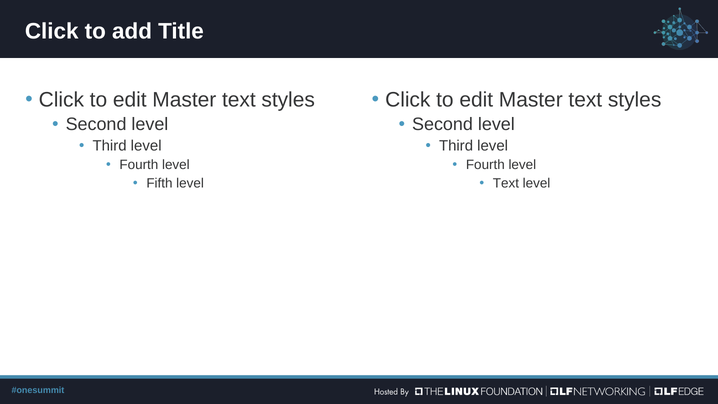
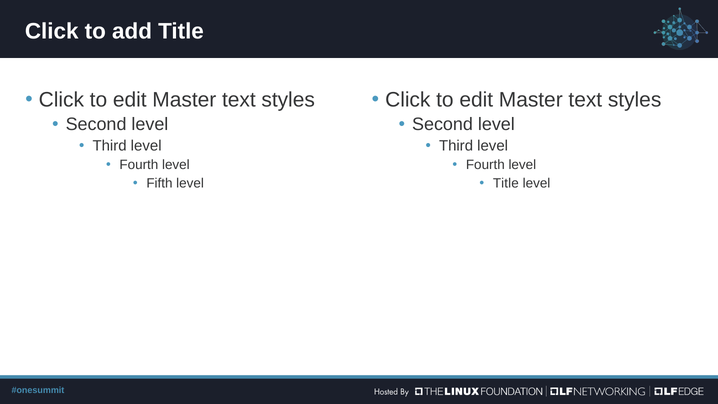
Text: Text -> Title (506, 183)
